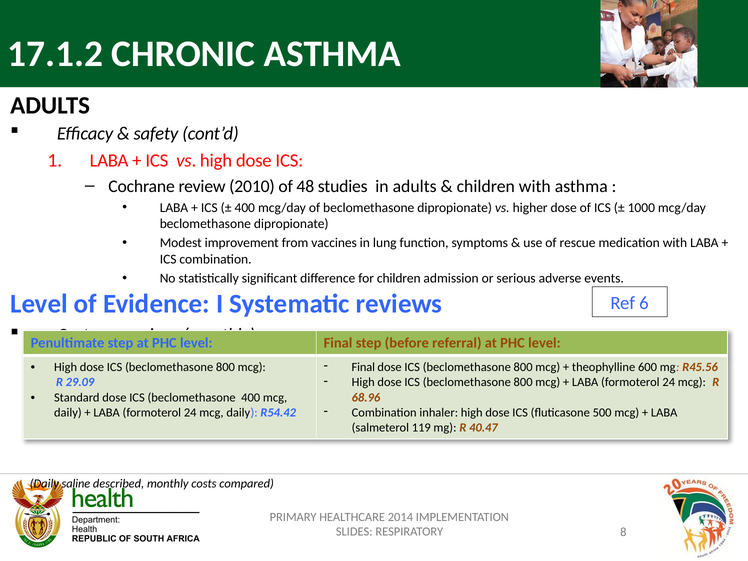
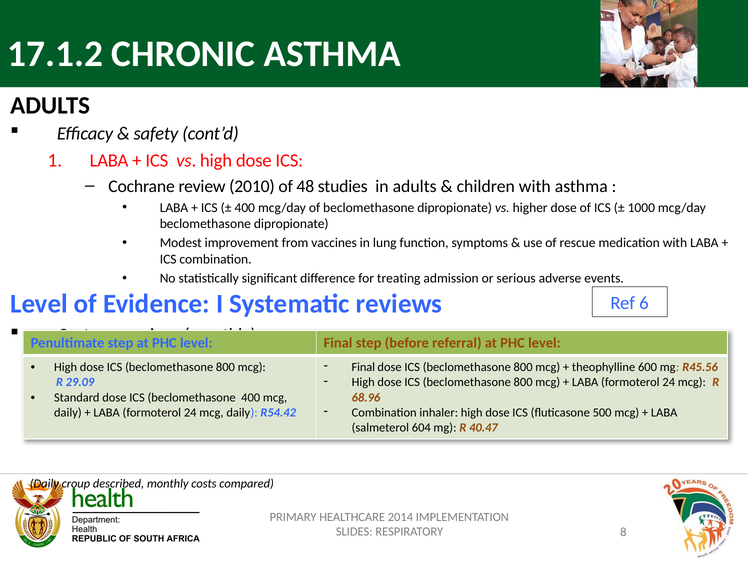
for children: children -> treating (399, 278)
119: 119 -> 604 (421, 428)
saline: saline -> croup (76, 484)
